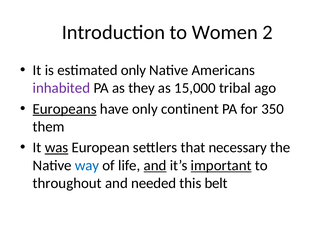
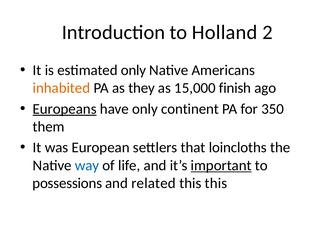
Women: Women -> Holland (225, 32)
inhabited colour: purple -> orange (61, 88)
tribal: tribal -> finish (235, 88)
was underline: present -> none (56, 148)
necessary: necessary -> loincloths (238, 148)
and underline: present -> none (155, 166)
throughout: throughout -> possessions (67, 183)
needed: needed -> related (154, 183)
this belt: belt -> this (216, 183)
